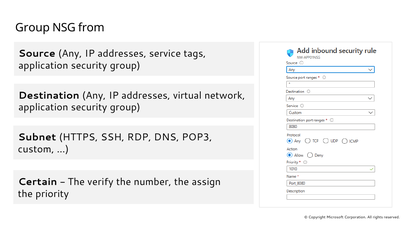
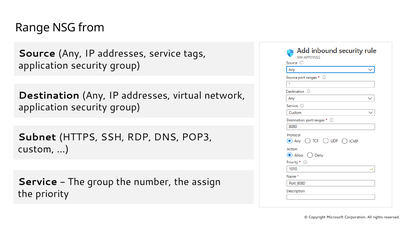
Group: Group -> Range (32, 28)
Certain: Certain -> Service (38, 182)
The verify: verify -> group (100, 182)
